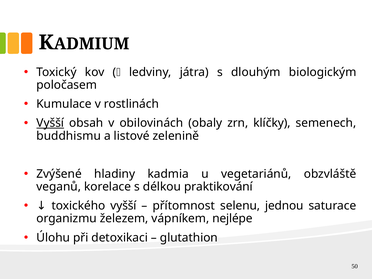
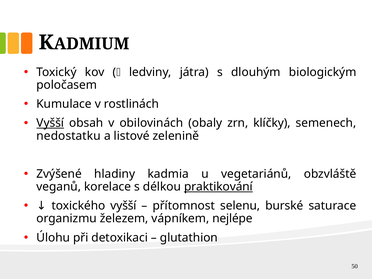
buddhismu: buddhismu -> nedostatku (69, 136)
praktikování underline: none -> present (218, 187)
jednou: jednou -> burské (284, 206)
